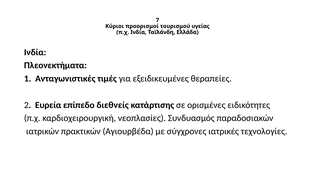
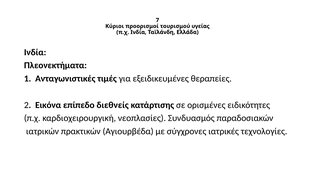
Ευρεία: Ευρεία -> Εικόνα (48, 105)
